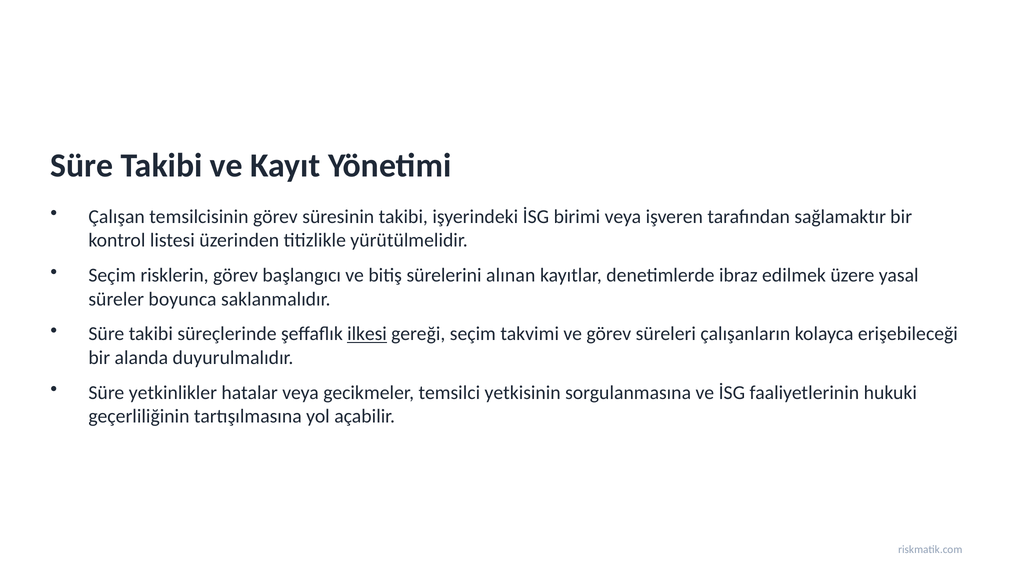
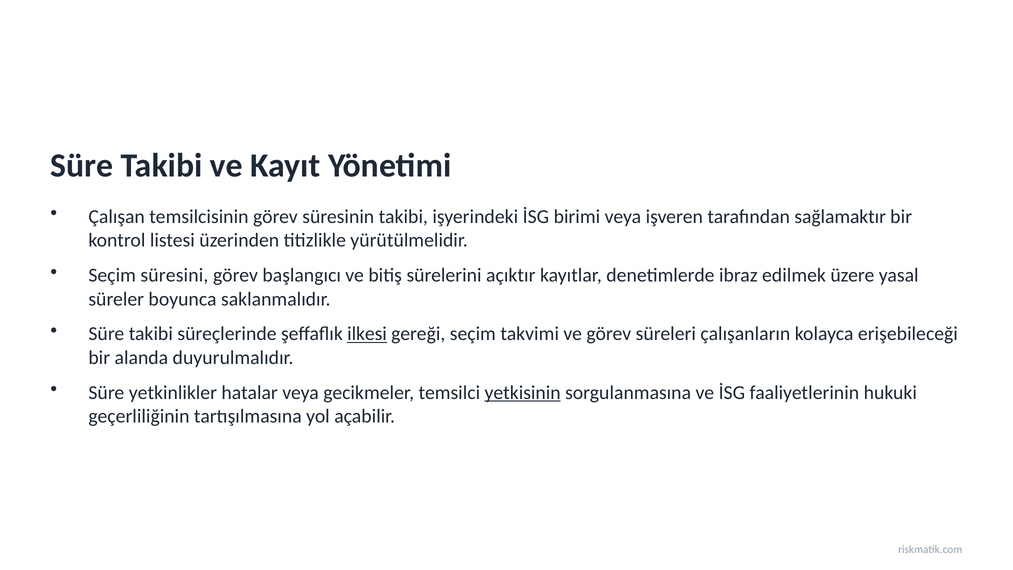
risklerin: risklerin -> süresini (174, 275)
alınan: alınan -> açıktır (511, 275)
yetkisinin underline: none -> present (523, 392)
